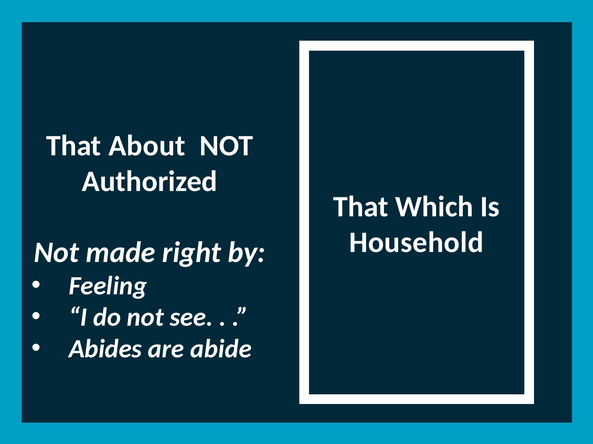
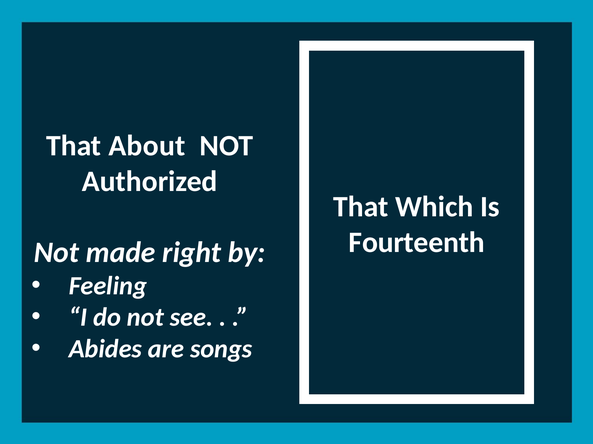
Household: Household -> Fourteenth (417, 243)
abide: abide -> songs (221, 349)
